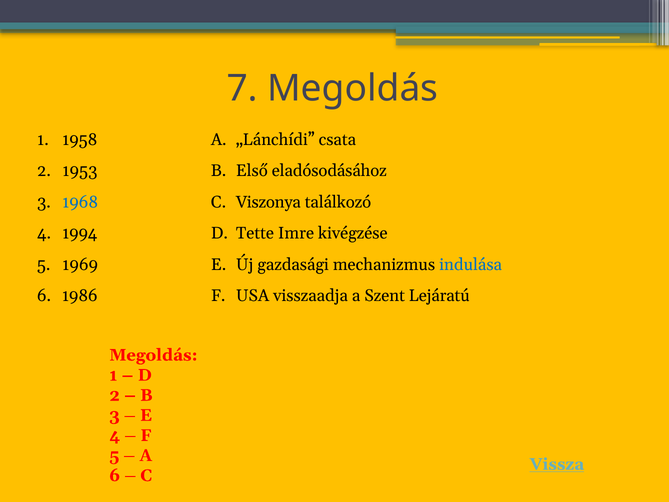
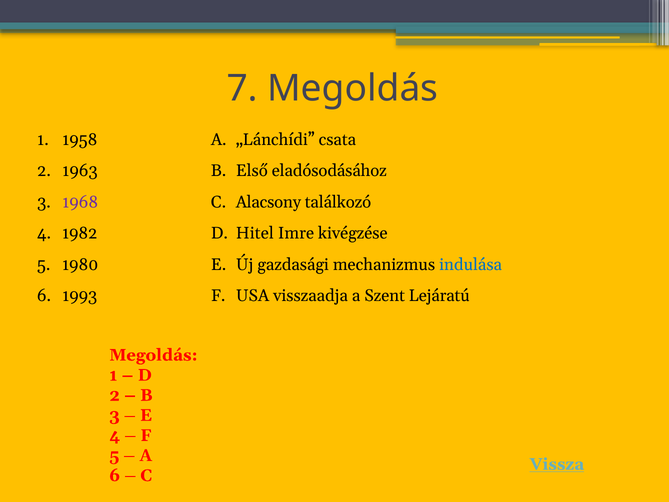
1953: 1953 -> 1963 (80, 171)
1968 colour: blue -> purple (80, 202)
Viszonya: Viszonya -> Alacsony (268, 202)
1994: 1994 -> 1982 (80, 233)
Tette: Tette -> Hitel (255, 233)
1969: 1969 -> 1980 (80, 264)
1986: 1986 -> 1993 (80, 296)
